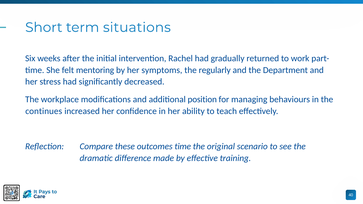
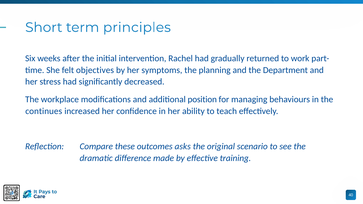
situations: situations -> principles (137, 27)
mentoring: mentoring -> objectives (95, 70)
regularly: regularly -> planning (215, 70)
outcomes time: time -> asks (183, 147)
